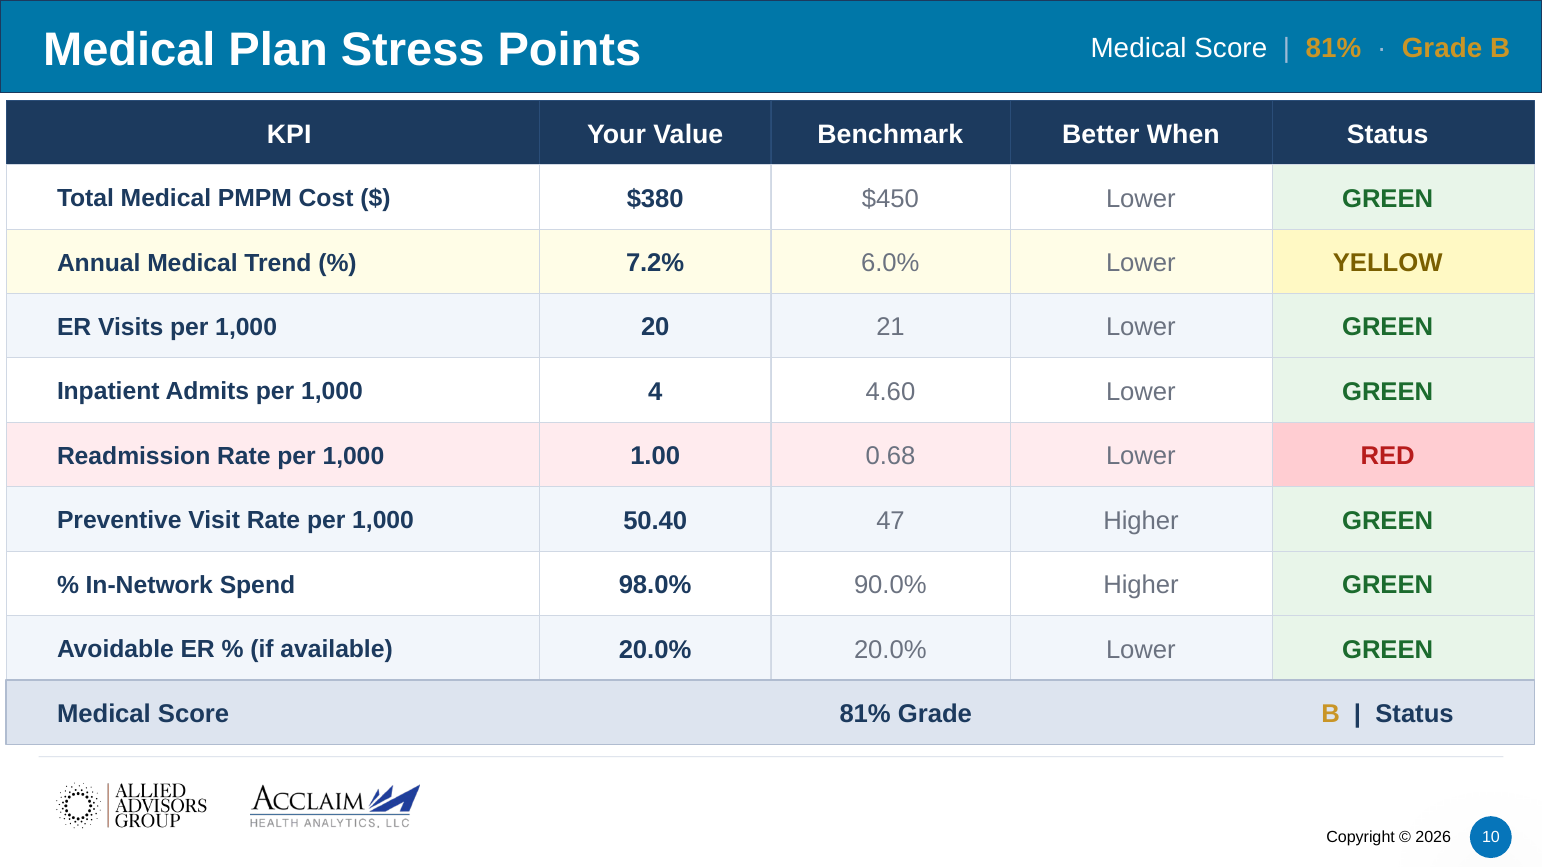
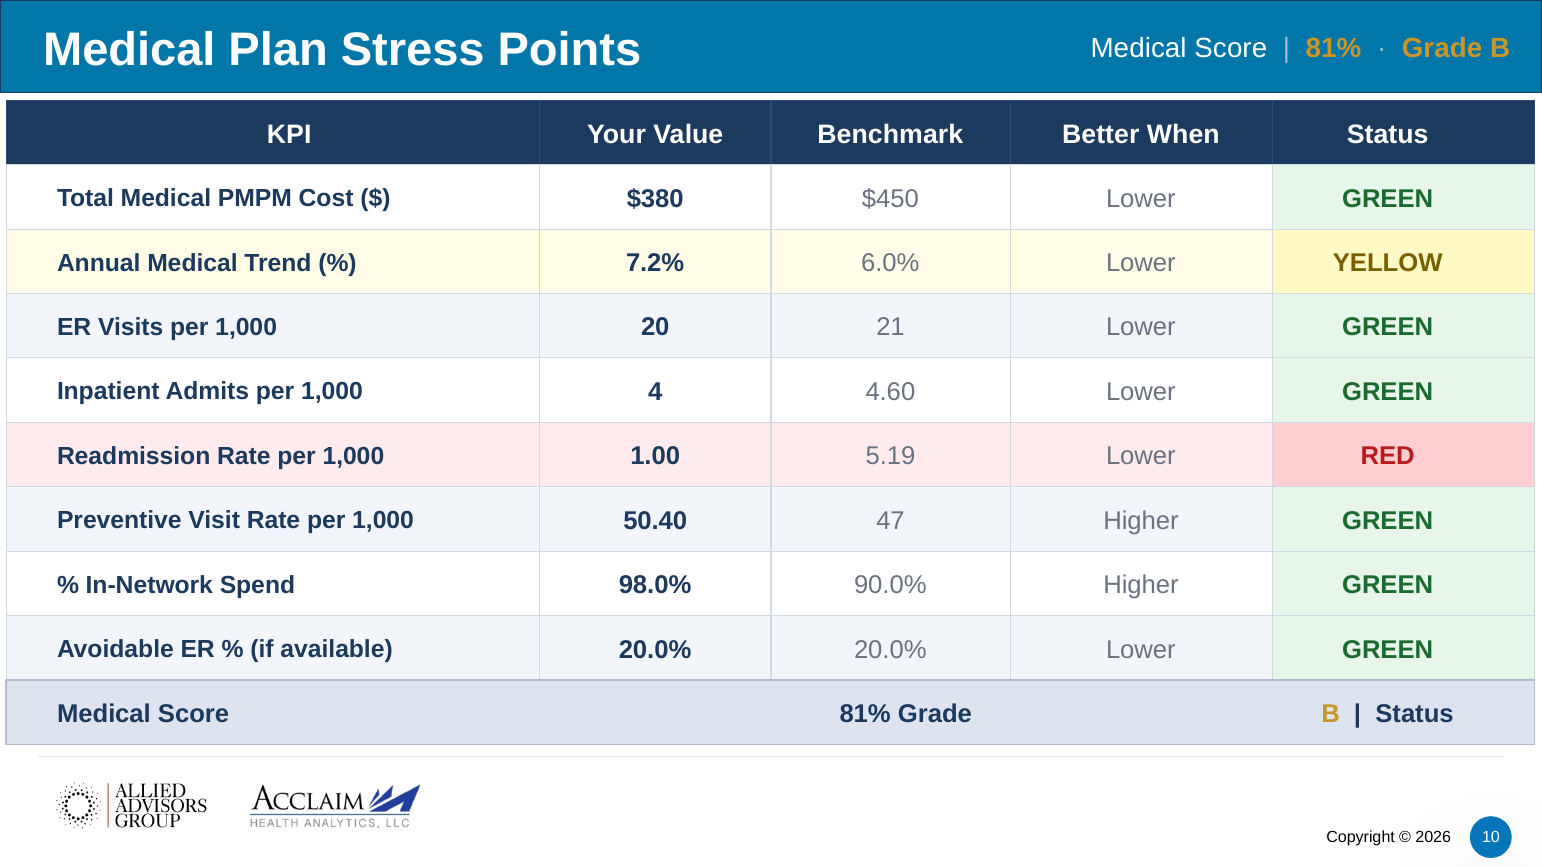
0.68: 0.68 -> 5.19 (890, 456)
